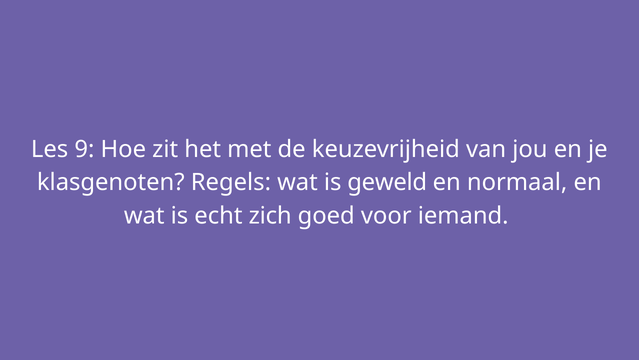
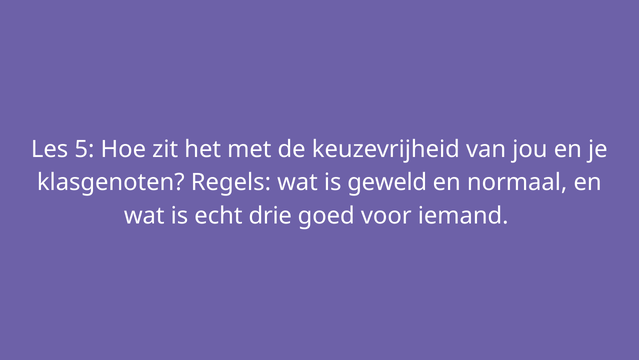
9: 9 -> 5 (84, 149)
zich: zich -> drie (270, 216)
